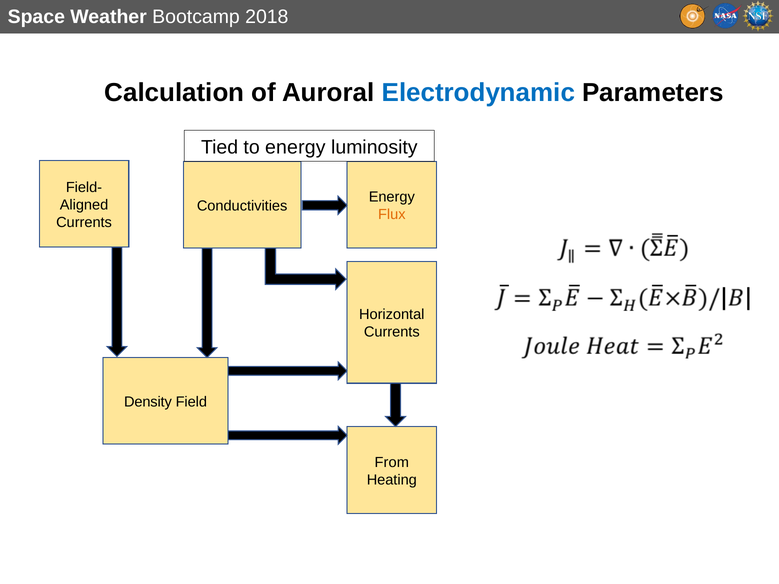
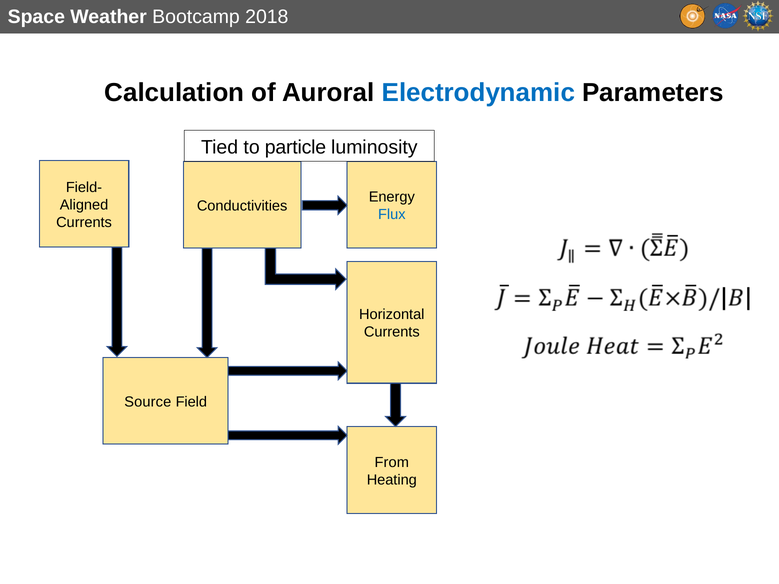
to energy: energy -> particle (296, 147)
Flux colour: orange -> blue (392, 215)
Density: Density -> Source (148, 402)
